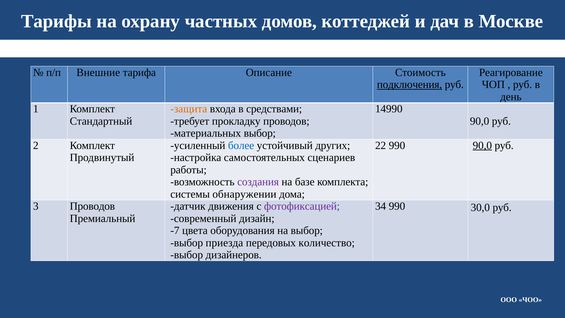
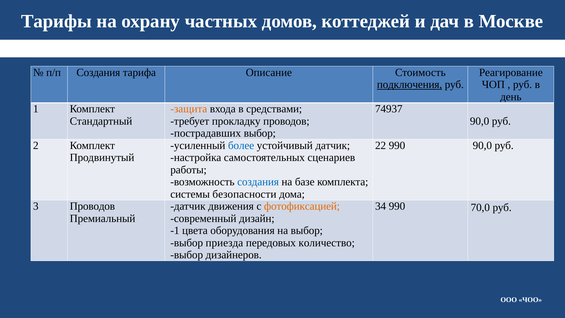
п/п Внешние: Внешние -> Создания (98, 72)
14990: 14990 -> 74937 (389, 109)
материальных: материальных -> пострадавших (206, 133)
устойчивый других: других -> датчик (333, 145)
90,0 underline: present -> none (482, 145)
создания colour: purple -> blue (258, 182)
обнаружении: обнаружении -> безопасности (244, 194)
фотофиксацией colour: purple -> orange (302, 206)
30,0: 30,0 -> 70,0 (480, 208)
-7: -7 -> -1 (175, 230)
